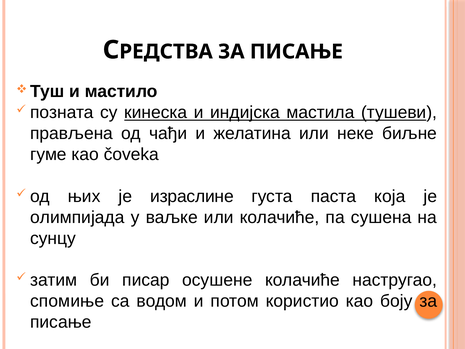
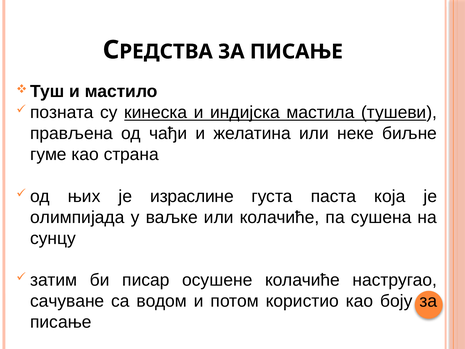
čoveka: čoveka -> страна (131, 154)
спомиње: спомиње -> сачуване (67, 301)
